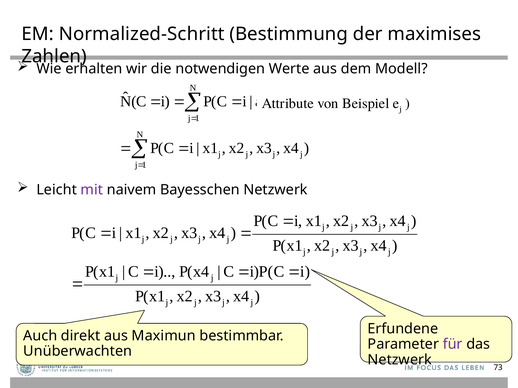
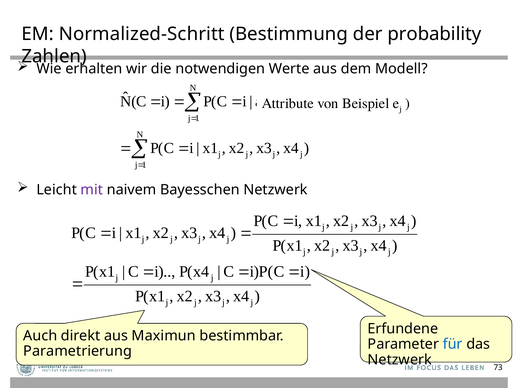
maximises: maximises -> probability (434, 34)
für colour: purple -> blue (453, 345)
Unüberwachten: Unüberwachten -> Parametrierung (78, 352)
